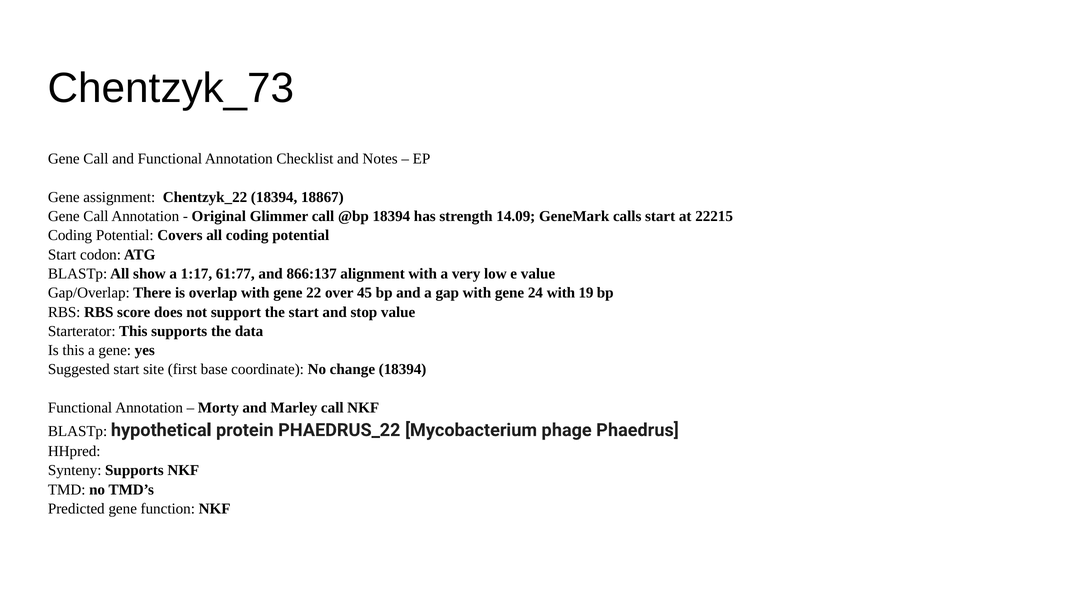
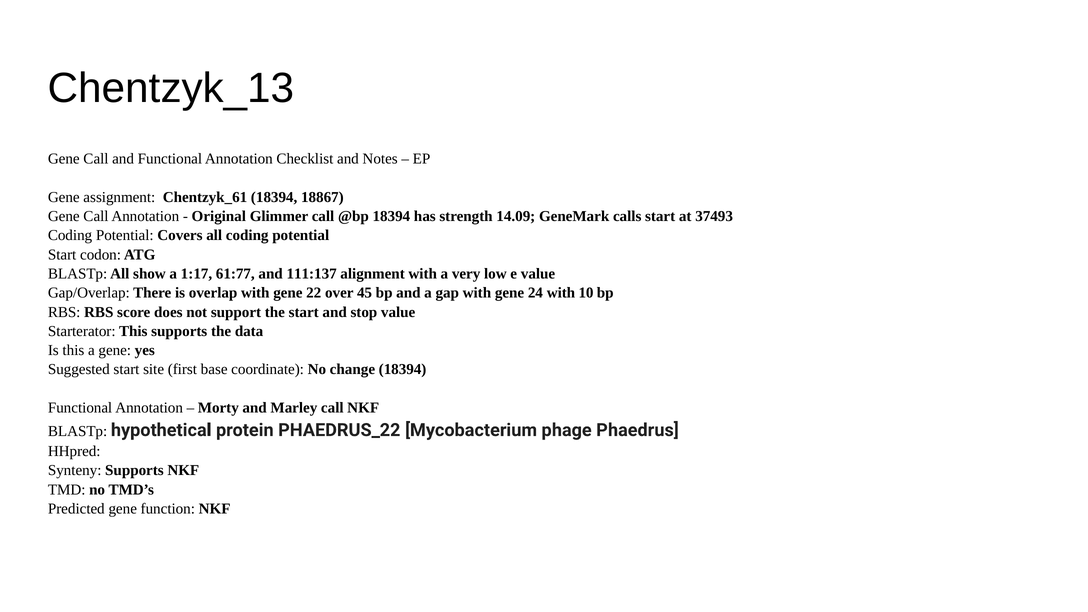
Chentzyk_73: Chentzyk_73 -> Chentzyk_13 (171, 88)
Chentzyk_22: Chentzyk_22 -> Chentzyk_61 (205, 197)
22215: 22215 -> 37493 (714, 216)
866:137: 866:137 -> 111:137 (312, 274)
19: 19 -> 10 (586, 293)
